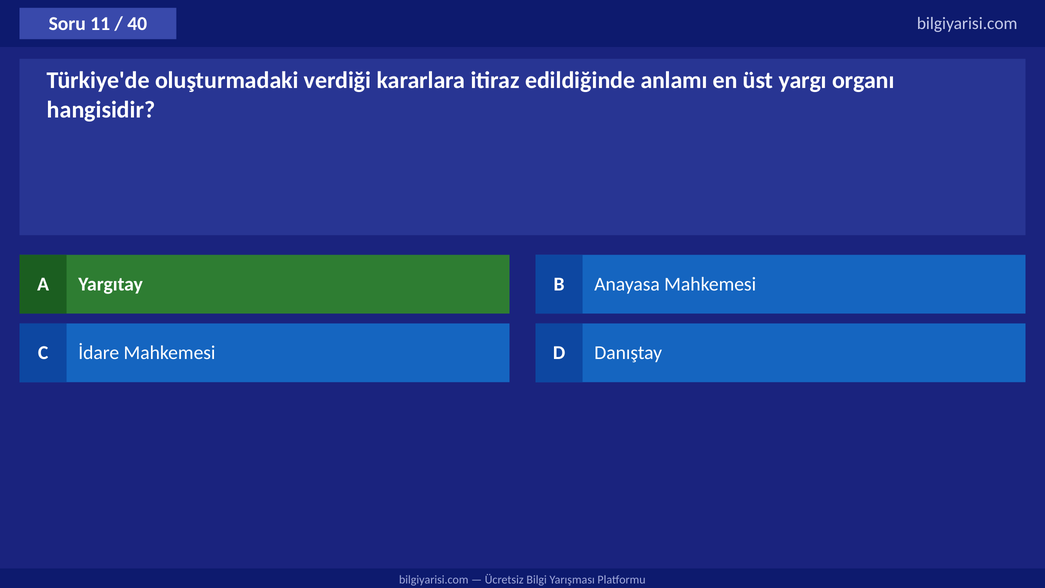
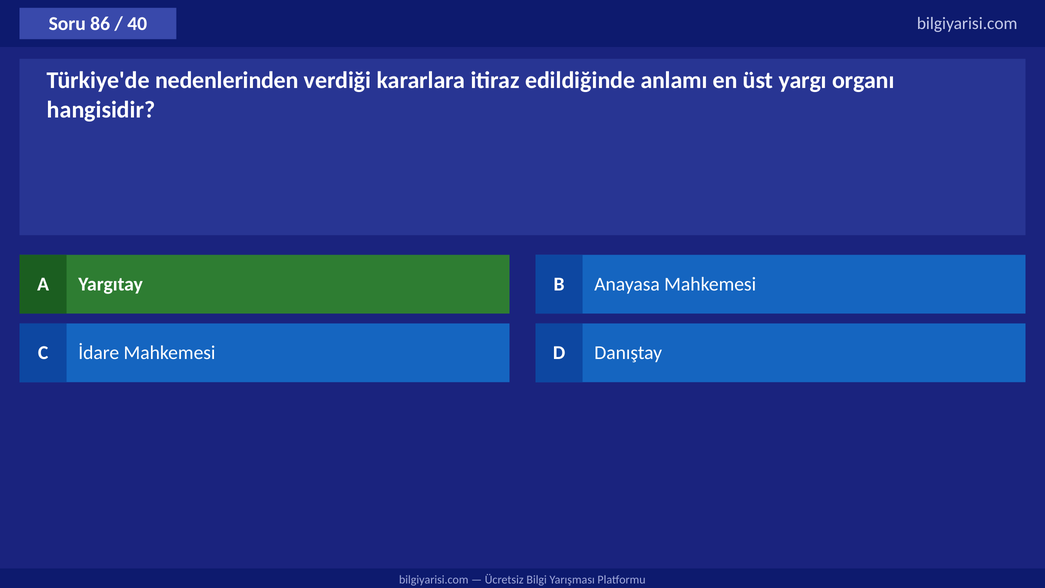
11: 11 -> 86 (100, 24)
oluşturmadaki: oluşturmadaki -> nedenlerinden (227, 80)
